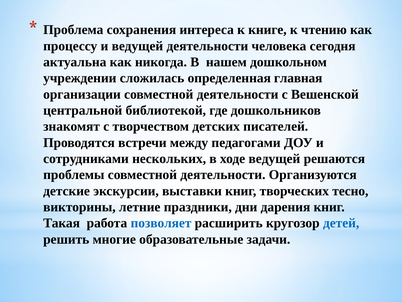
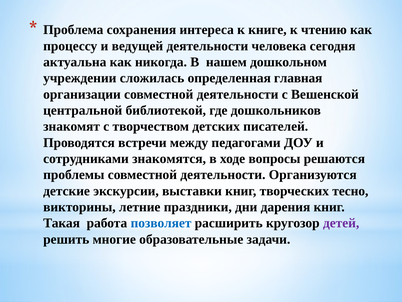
нескольких: нескольких -> знакомятся (169, 158)
ходе ведущей: ведущей -> вопросы (274, 158)
детей colour: blue -> purple (341, 223)
